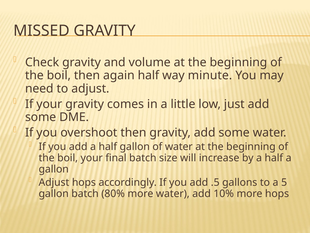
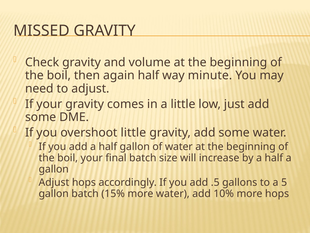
overshoot then: then -> little (133, 132)
80%: 80% -> 15% (113, 193)
